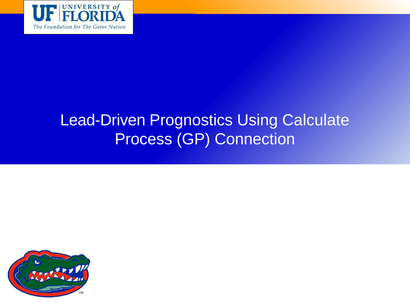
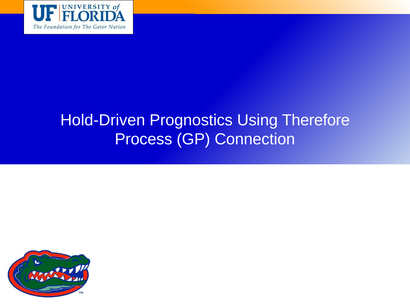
Lead-Driven: Lead-Driven -> Hold-Driven (103, 120)
Calculate: Calculate -> Therefore (316, 120)
